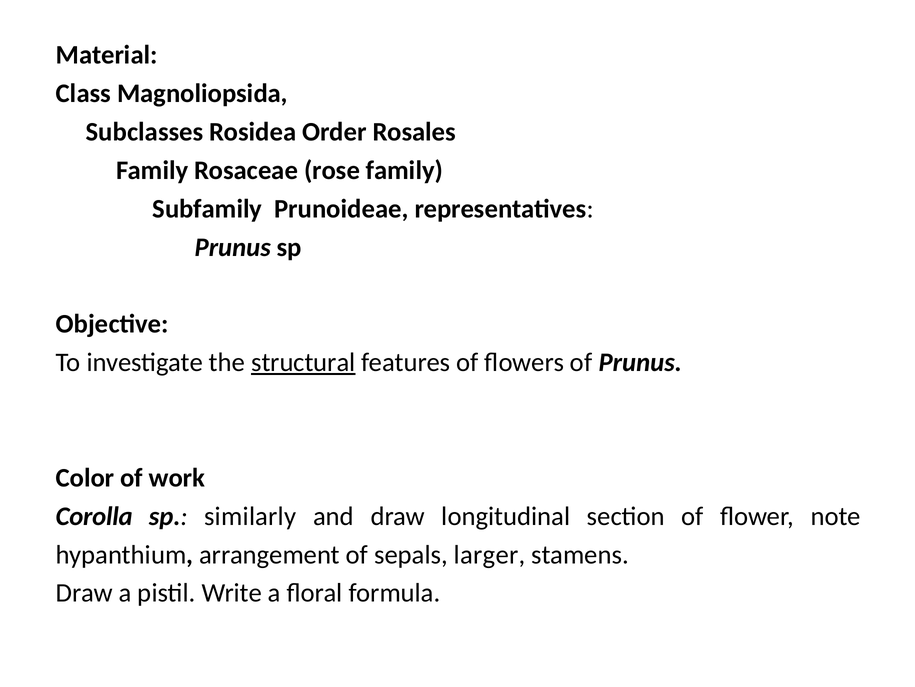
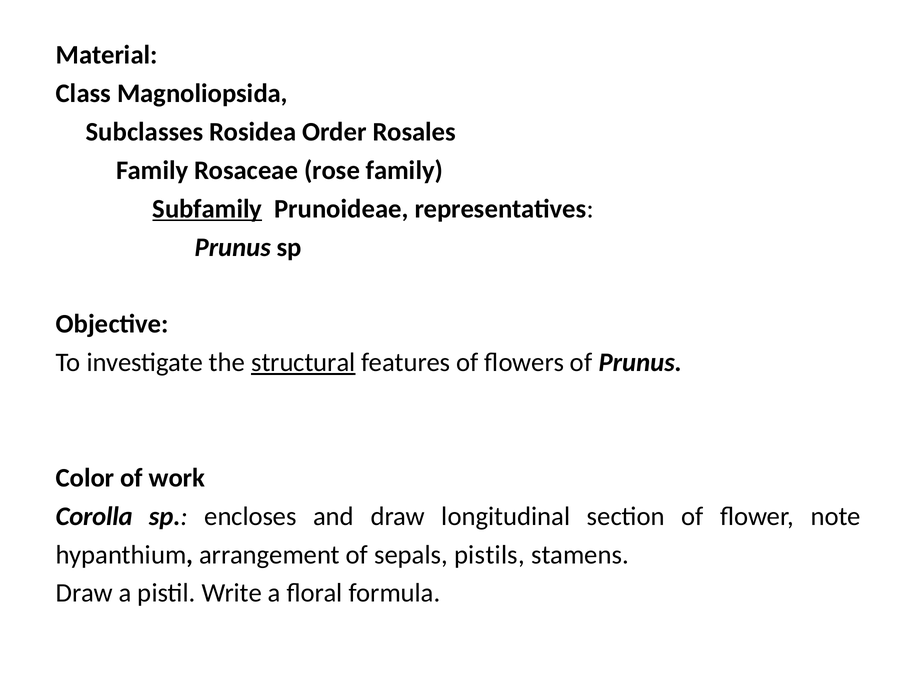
Subfamily underline: none -> present (207, 209)
similarly: similarly -> encloses (250, 516)
larger: larger -> pistils (489, 554)
